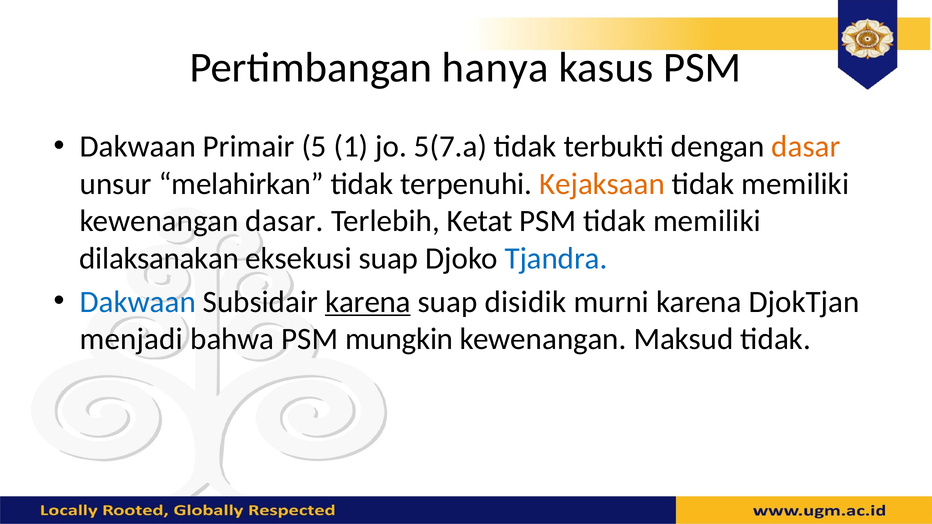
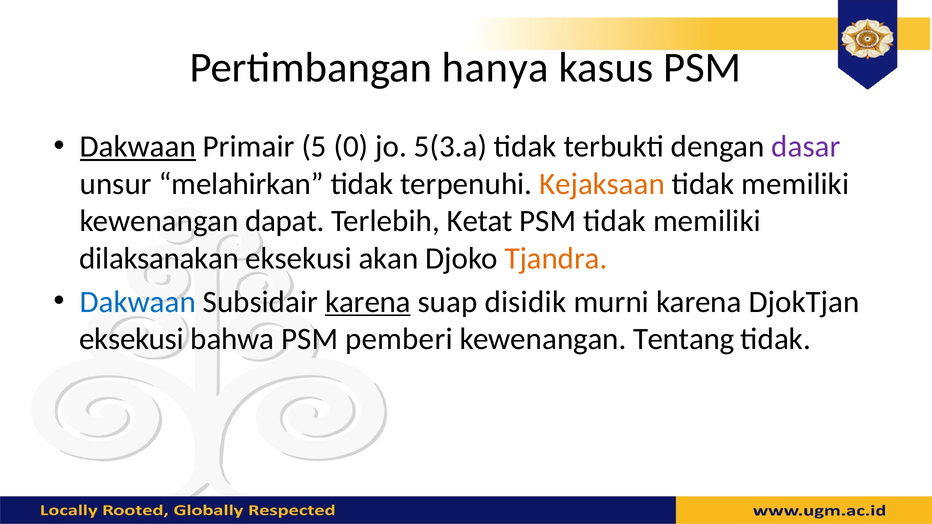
Dakwaan underline: none -> present (138, 147)
1: 1 -> 0 (351, 147)
5(7.a: 5(7.a -> 5(3.a (450, 147)
dasar colour: orange -> purple (806, 147)
kewenangan dasar: dasar -> dapat (285, 221)
eksekusi suap: suap -> akan (389, 259)
Tjandra colour: blue -> orange (556, 259)
menjadi: menjadi -> eksekusi (132, 339)
mungkin: mungkin -> pemberi (399, 339)
Maksud: Maksud -> Tentang (684, 339)
